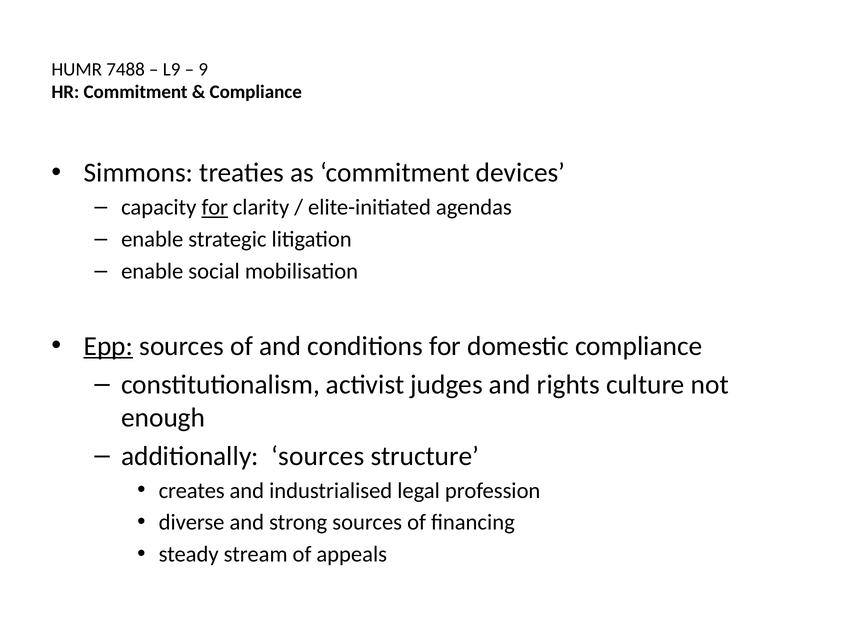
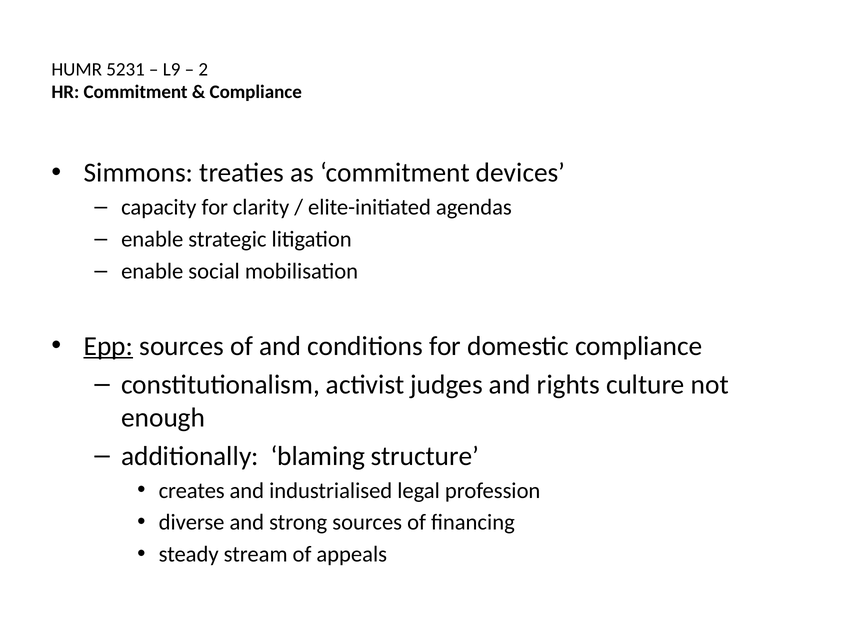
7488: 7488 -> 5231 (126, 69)
9: 9 -> 2 (203, 69)
for underline: present -> none (215, 207)
additionally sources: sources -> blaming (318, 456)
